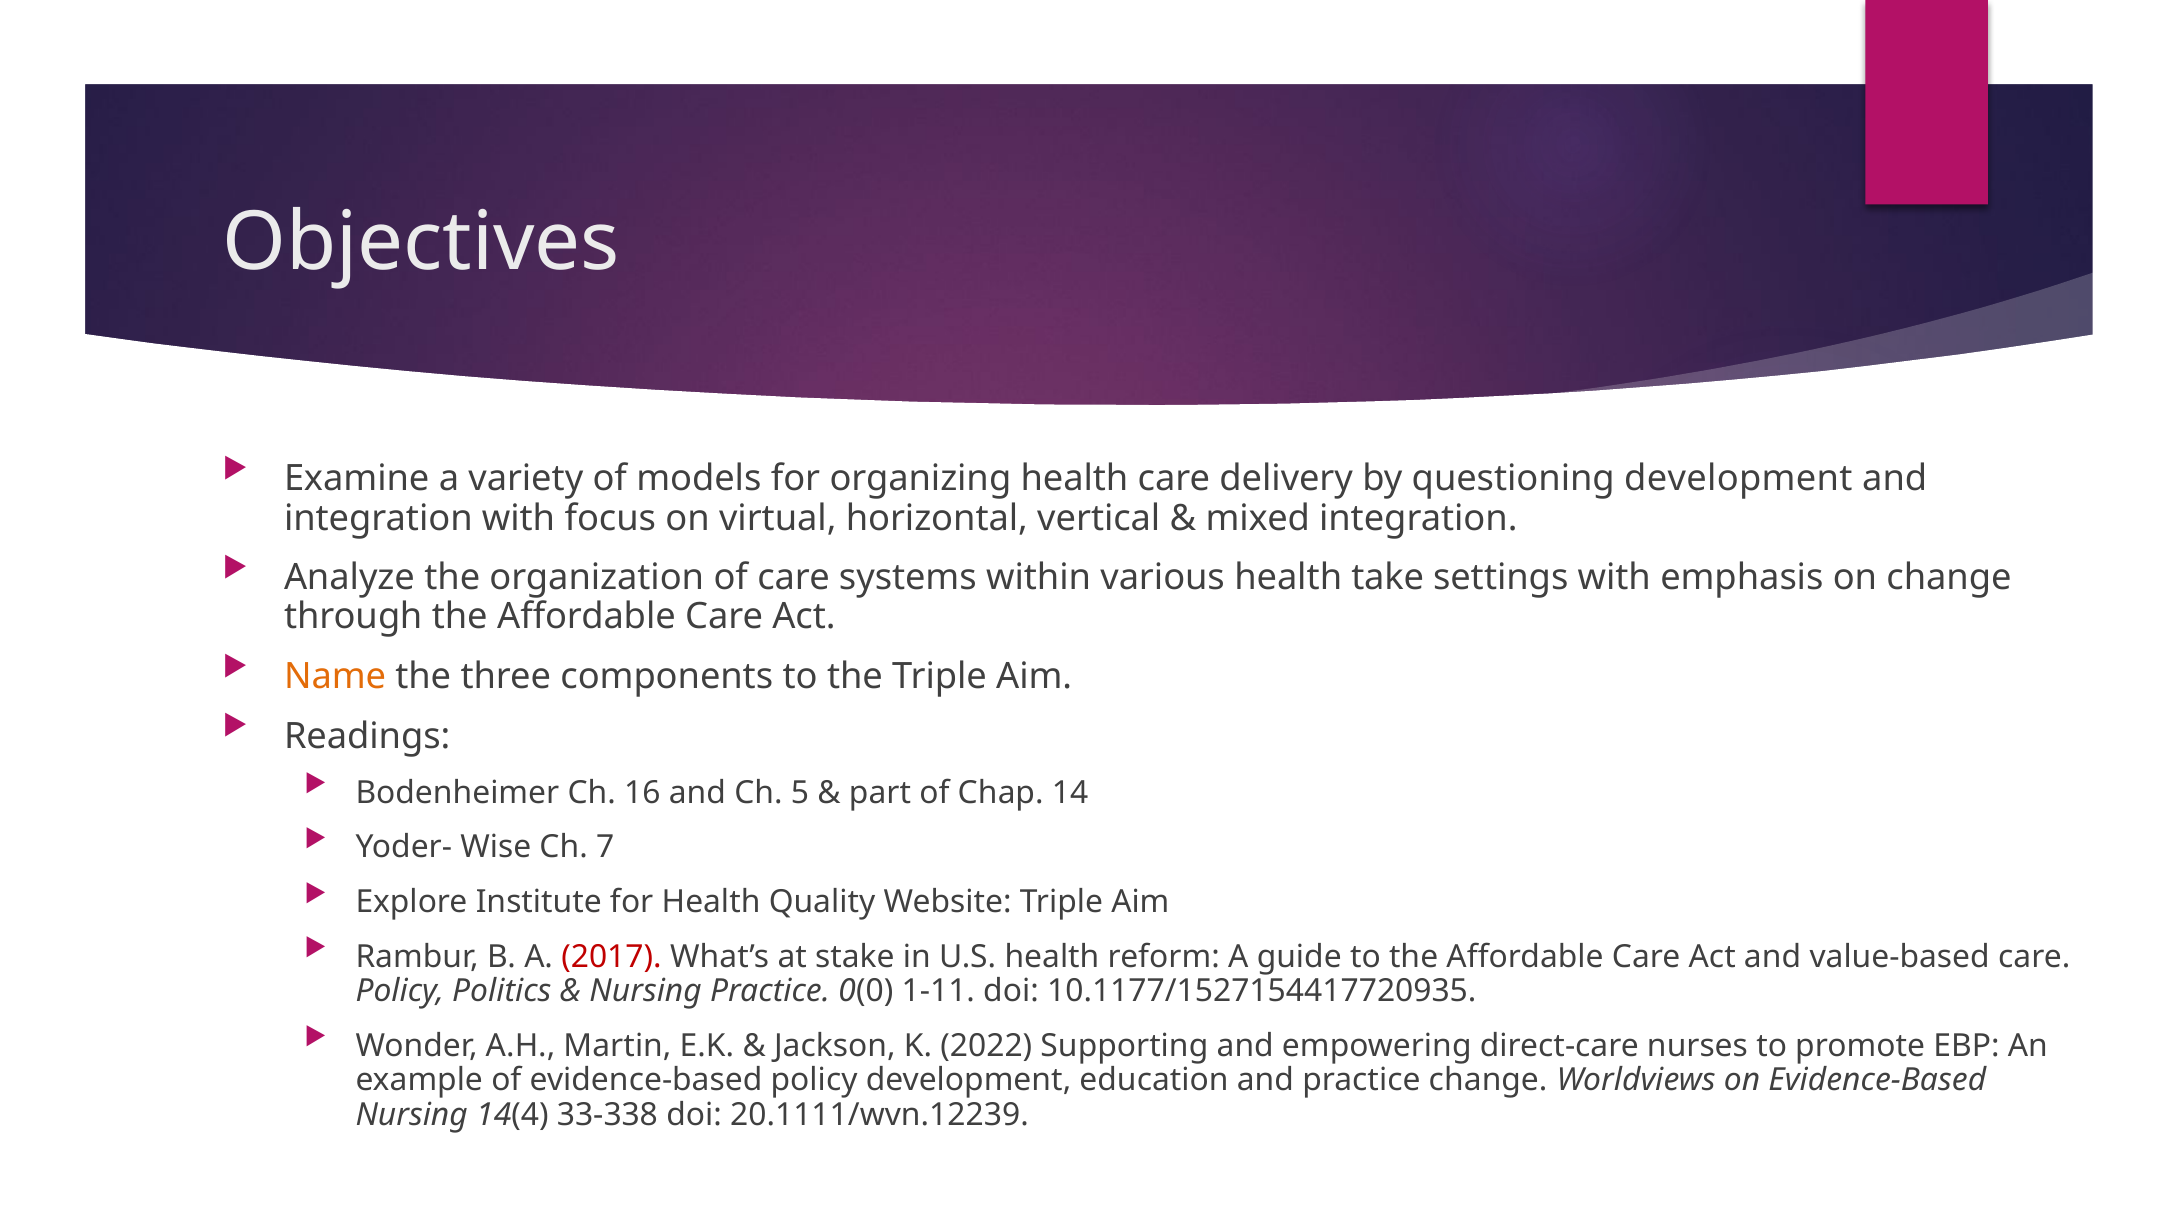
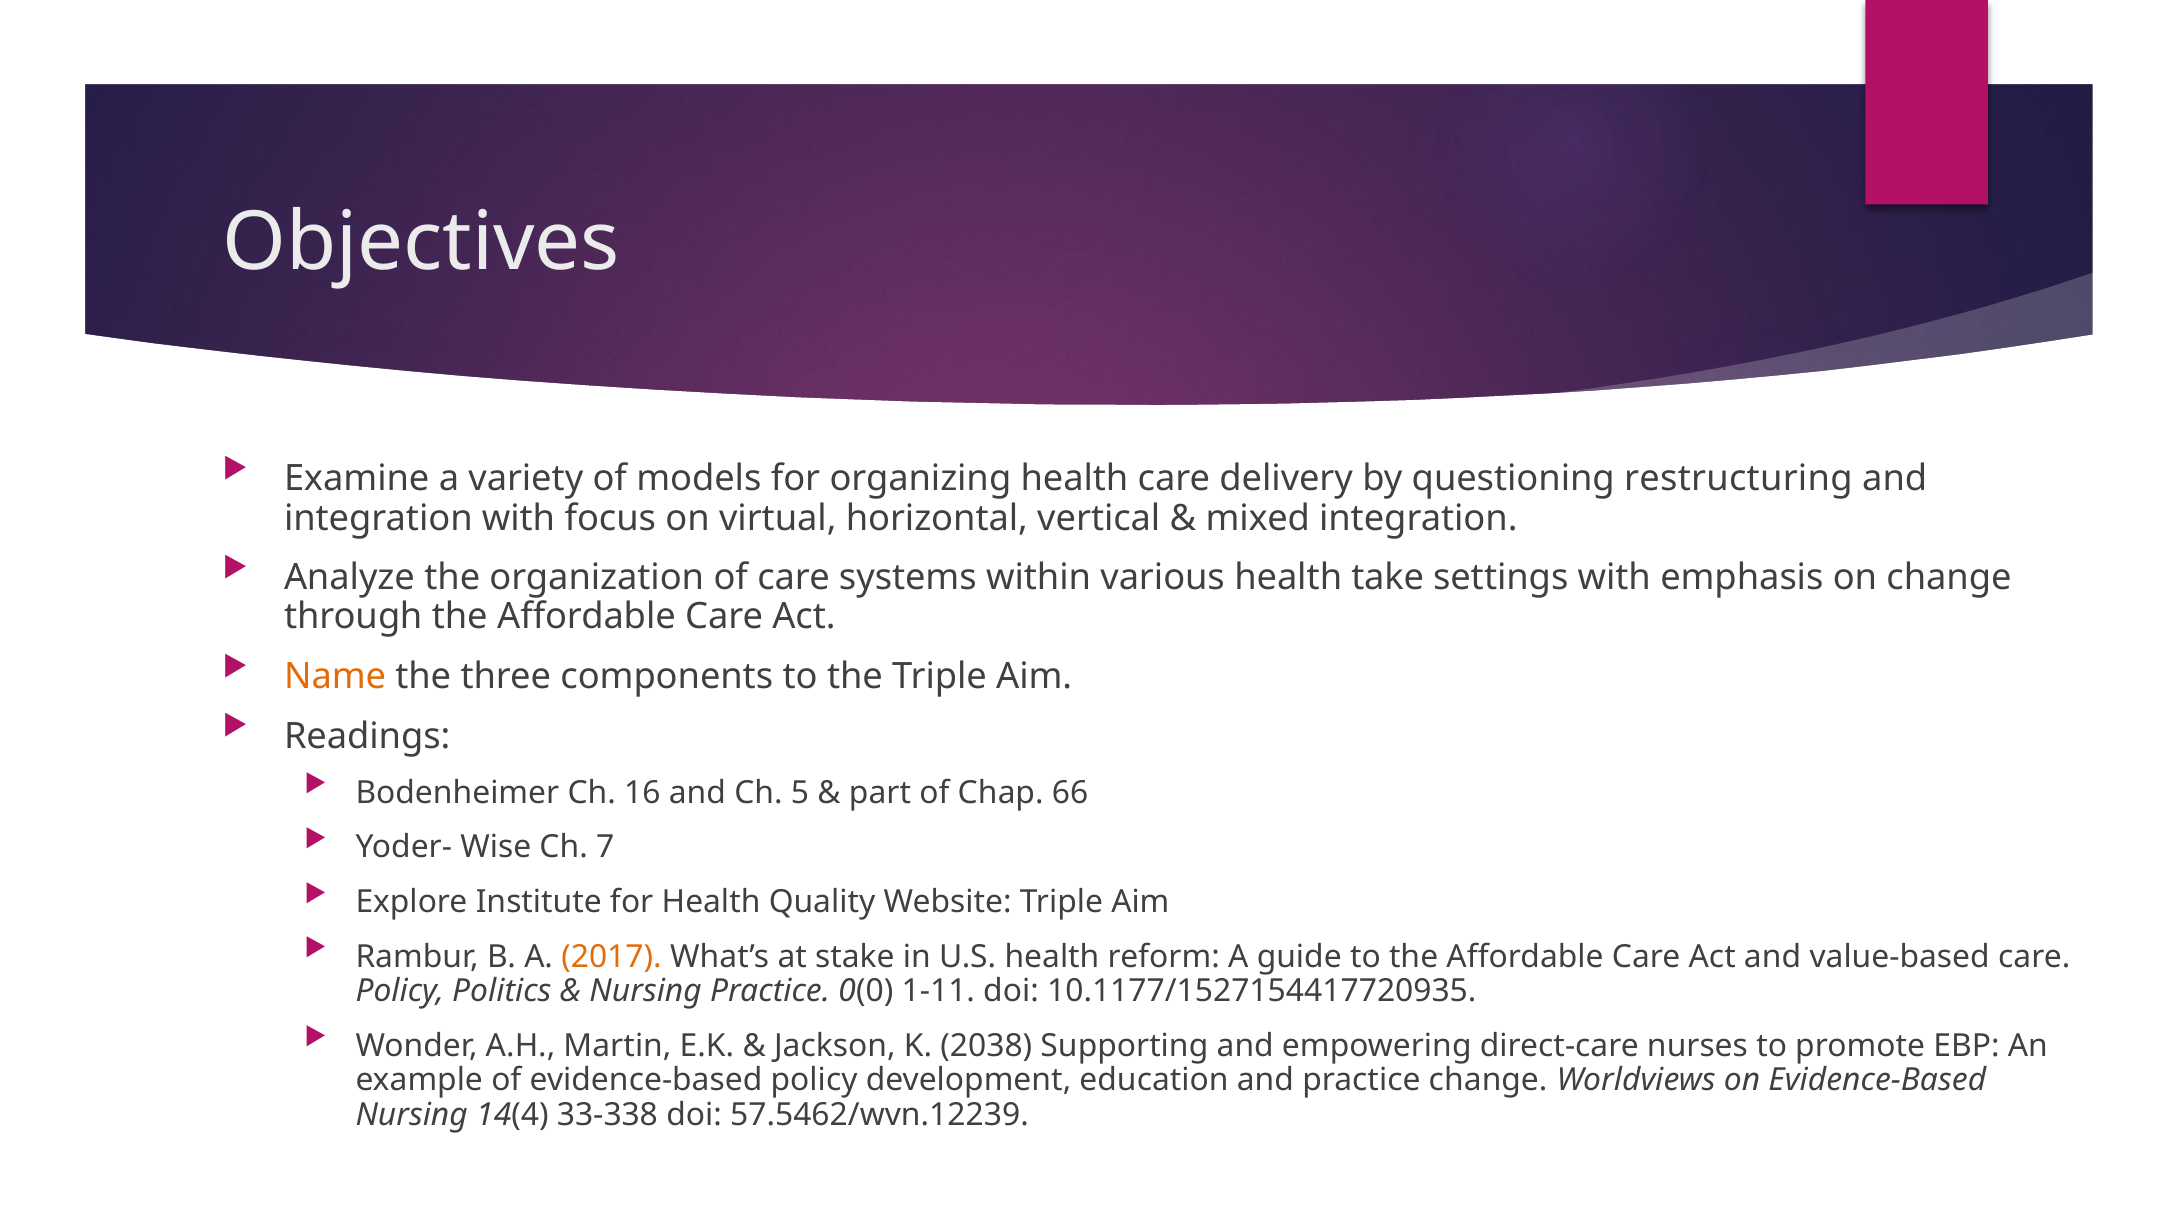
questioning development: development -> restructuring (1738, 479)
14: 14 -> 66 (1070, 792)
2017 colour: red -> orange (612, 957)
2022: 2022 -> 2038 (986, 1046)
20.1111/wvn.12239: 20.1111/wvn.12239 -> 57.5462/wvn.12239 (879, 1115)
